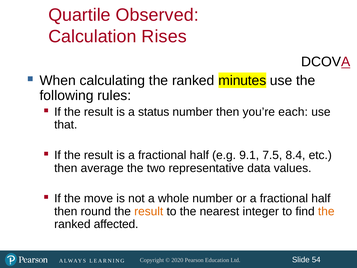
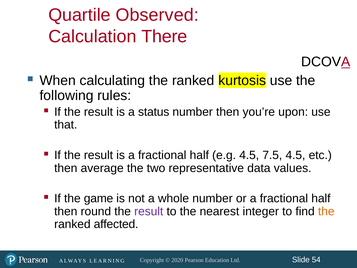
Rises: Rises -> There (164, 36)
minutes: minutes -> kurtosis (242, 80)
each: each -> upon (293, 112)
e.g 9.1: 9.1 -> 4.5 (249, 155)
7.5 8.4: 8.4 -> 4.5 (295, 155)
move: move -> game (99, 198)
result colour: orange -> purple (149, 211)
